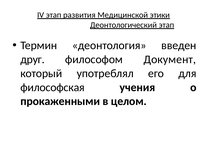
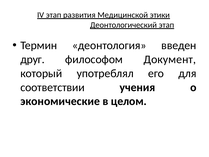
философская: философская -> соответствии (53, 87)
прокаженными: прокаженными -> экономические (60, 101)
